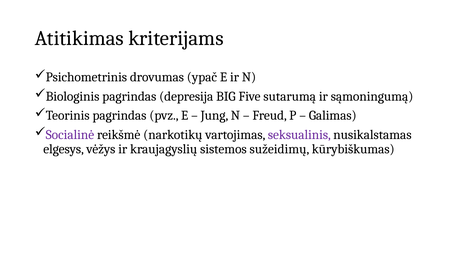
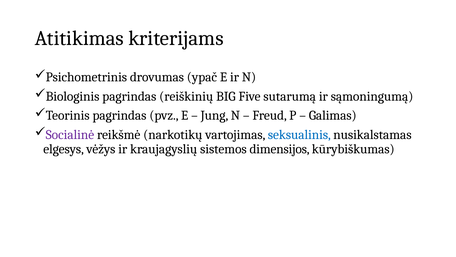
depresija: depresija -> reiškinių (186, 96)
seksualinis colour: purple -> blue (299, 134)
sužeidimų: sužeidimų -> dimensijos (280, 149)
